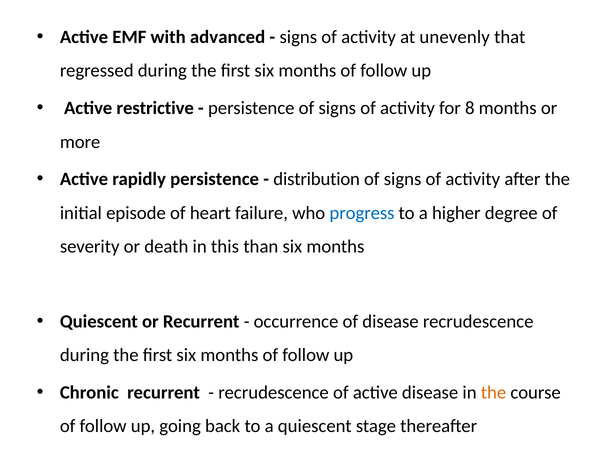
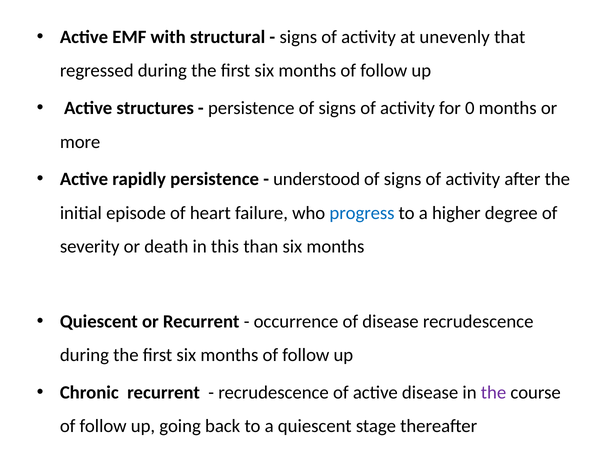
advanced: advanced -> structural (228, 37)
restrictive: restrictive -> structures (155, 108)
8: 8 -> 0 (470, 108)
distribution: distribution -> understood (317, 179)
the colour: orange -> purple (494, 393)
